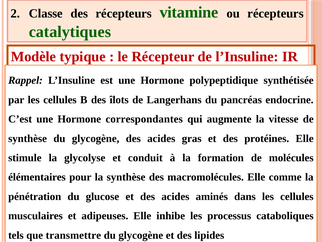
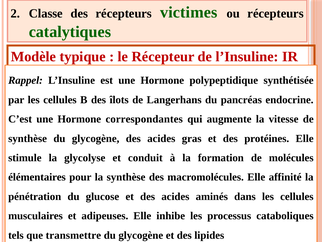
vitamine: vitamine -> victimes (189, 12)
comme: comme -> affinité (285, 177)
